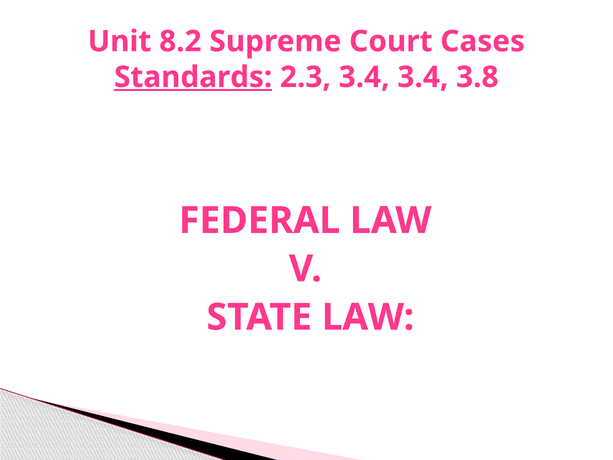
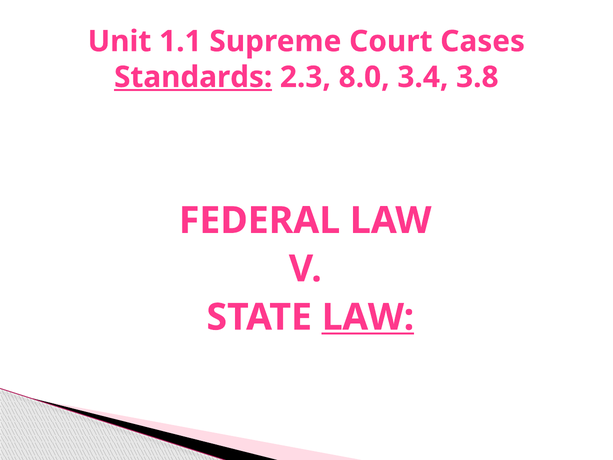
8.2: 8.2 -> 1.1 (180, 41)
2.3 3.4: 3.4 -> 8.0 (364, 77)
LAW underline: none -> present (368, 317)
